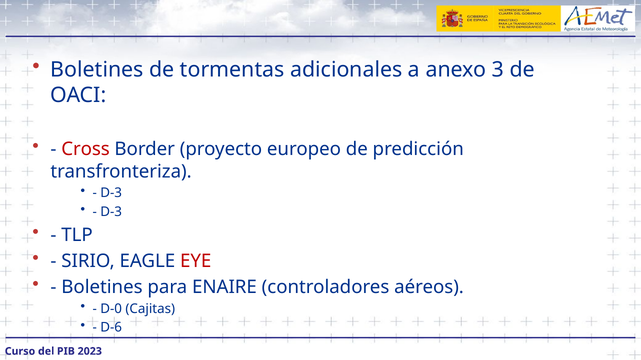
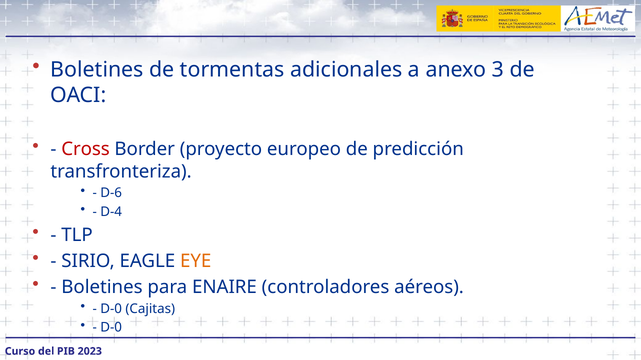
D-3: D-3 -> D-6 (111, 193)
D-3: D-3 -> D-4 (111, 212)
EYE colour: red -> orange (196, 261)
D-6: D-6 -> D-0 (111, 328)
